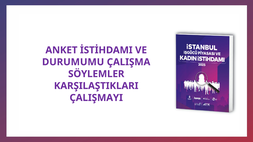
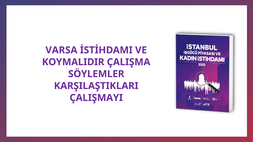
ANKET: ANKET -> VARSA (61, 50)
DURUMUMU: DURUMUMU -> KOYMALIDIR (73, 62)
